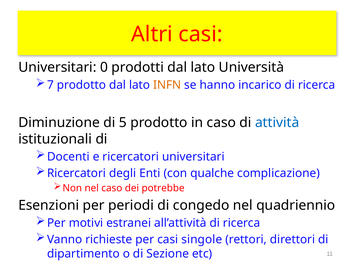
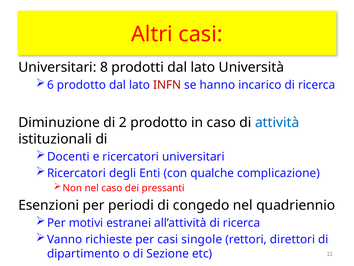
0: 0 -> 8 (104, 67)
7: 7 -> 6 (50, 85)
INFN colour: orange -> red (167, 85)
5: 5 -> 2 (123, 122)
potrebbe: potrebbe -> pressanti (163, 188)
